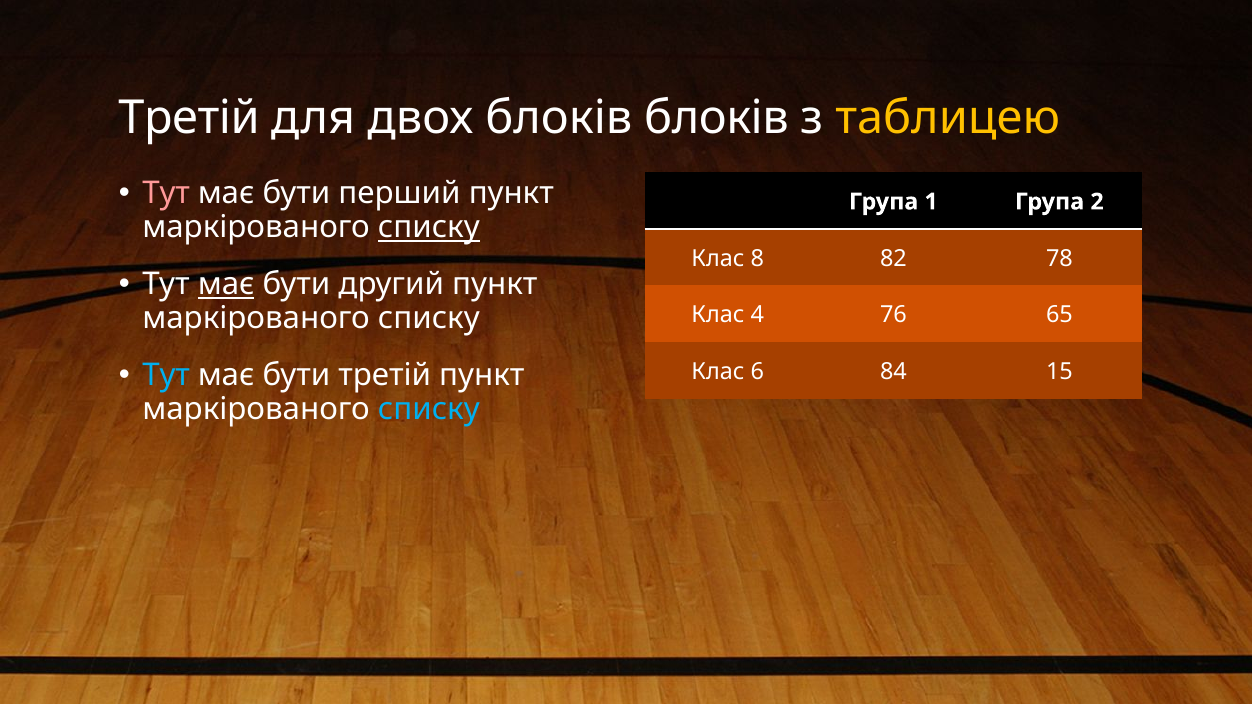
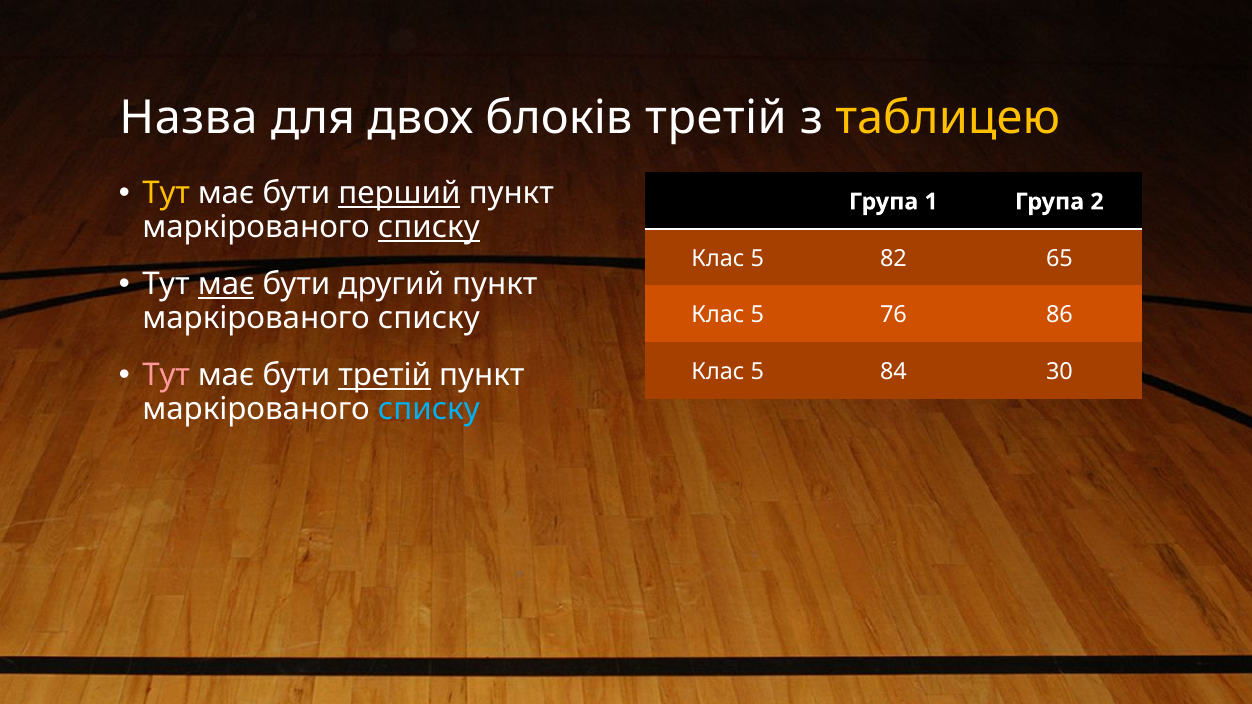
Третій: Третій -> Назва (189, 118)
блоків блоків: блоків -> третій (716, 118)
Тут colour: pink -> yellow (166, 194)
перший underline: none -> present (399, 194)
8: 8 -> 5 (757, 259)
78: 78 -> 65 (1059, 259)
4: 4 -> 5 (757, 315)
65: 65 -> 86 (1059, 315)
Тут colour: light blue -> pink (166, 376)
третій underline: none -> present (385, 376)
6: 6 -> 5 (757, 372)
15: 15 -> 30 (1059, 372)
